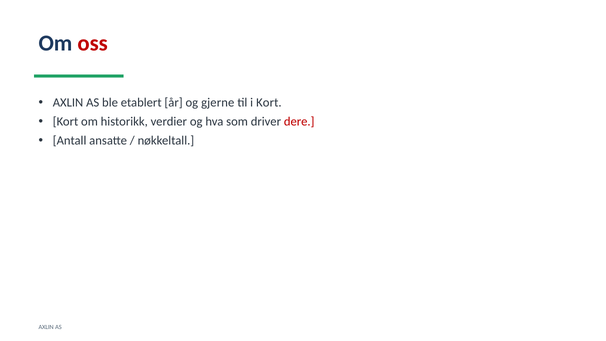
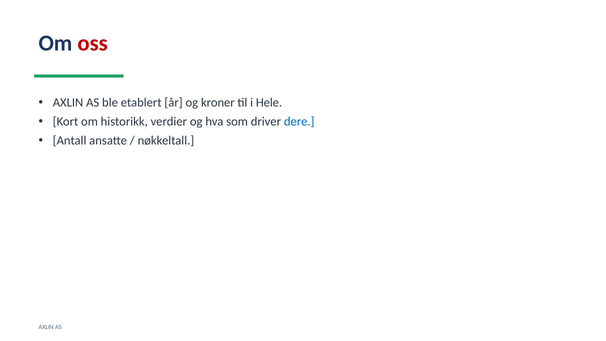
gjerne: gjerne -> kroner (218, 103)
i Kort: Kort -> Hele (269, 103)
dere colour: red -> blue (299, 122)
